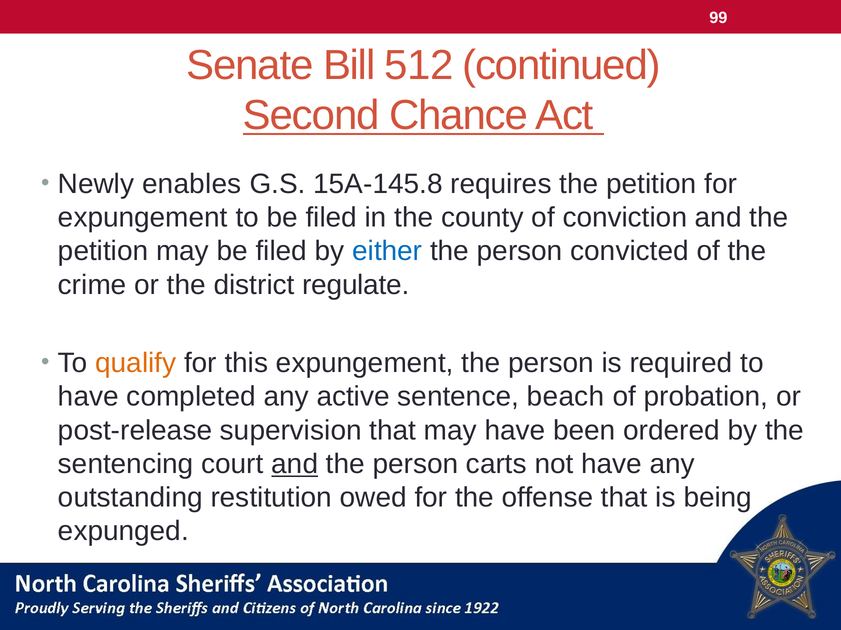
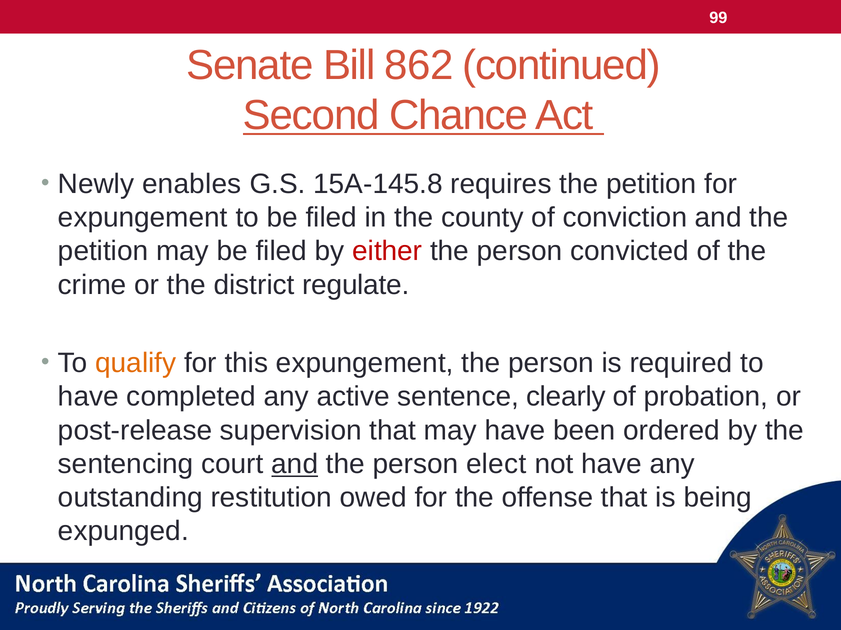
512: 512 -> 862 (419, 65)
either colour: blue -> red (387, 251)
beach: beach -> clearly (566, 397)
carts: carts -> elect (496, 464)
